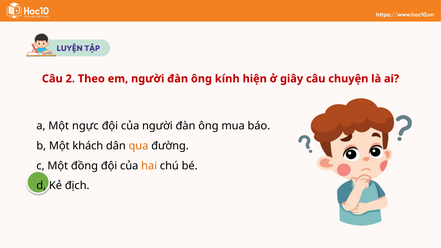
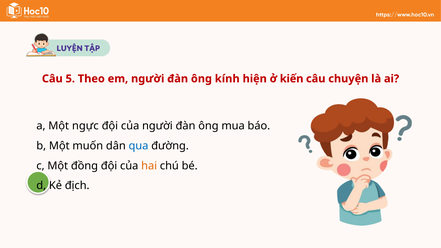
2: 2 -> 5 (70, 79)
giây: giây -> kiến (292, 79)
khách: khách -> muốn (88, 146)
qua colour: orange -> blue (139, 146)
